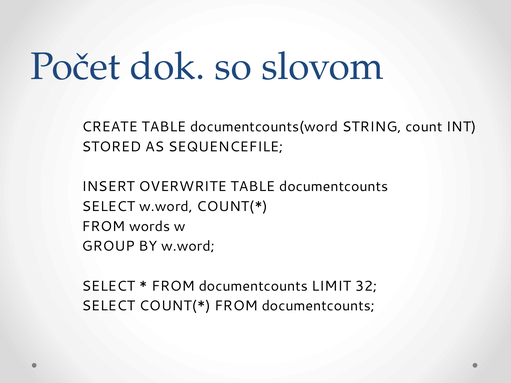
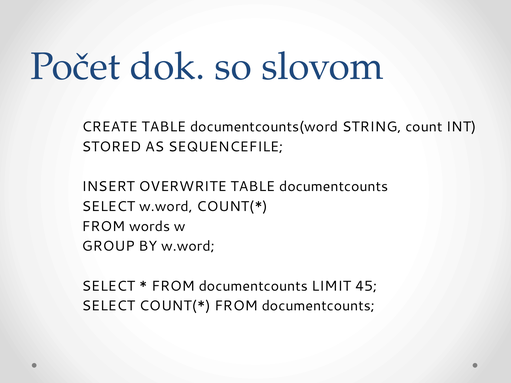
32: 32 -> 45 (366, 286)
